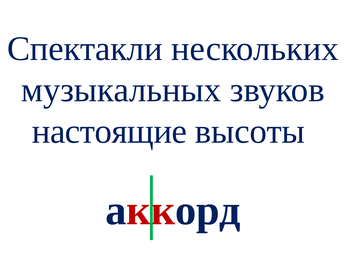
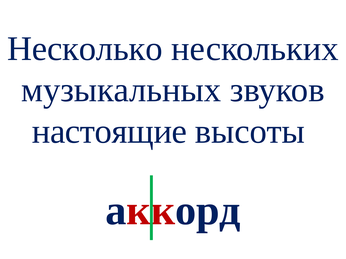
Спектакли: Спектакли -> Несколько (85, 49)
